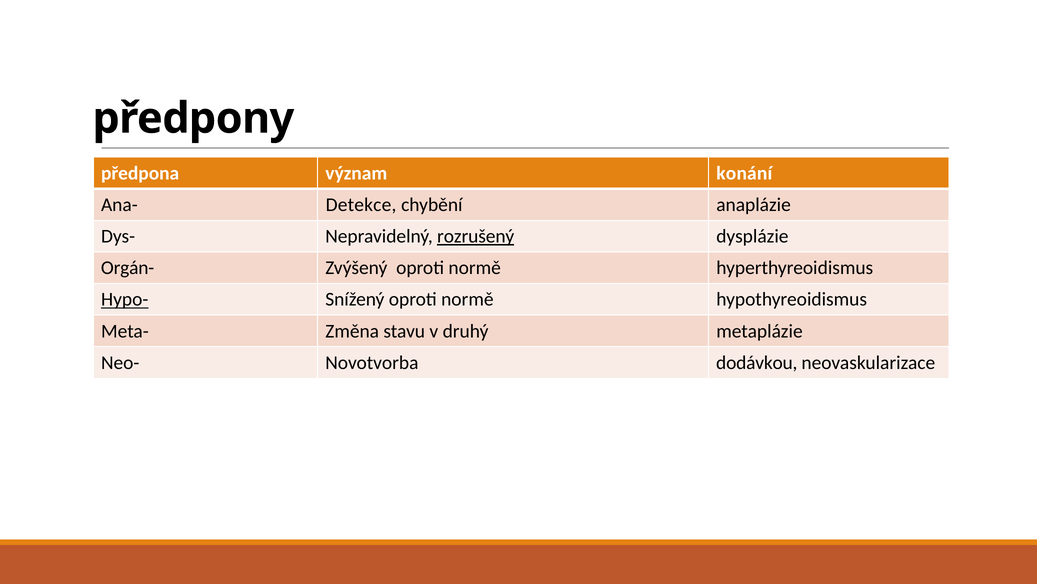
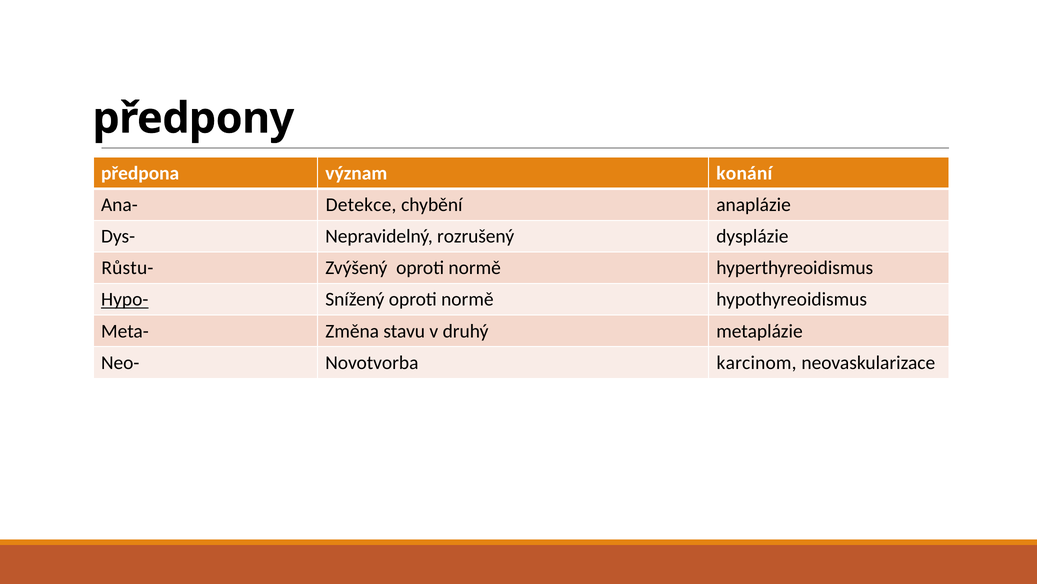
rozrušený underline: present -> none (476, 236)
Orgán-: Orgán- -> Růstu- (127, 268)
dodávkou: dodávkou -> karcinom (757, 362)
